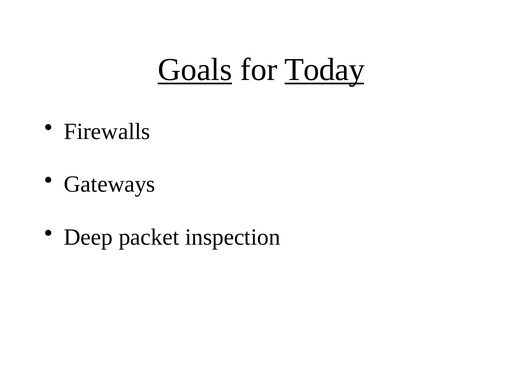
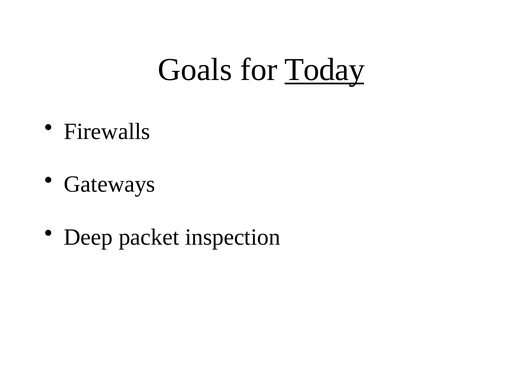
Goals underline: present -> none (195, 70)
